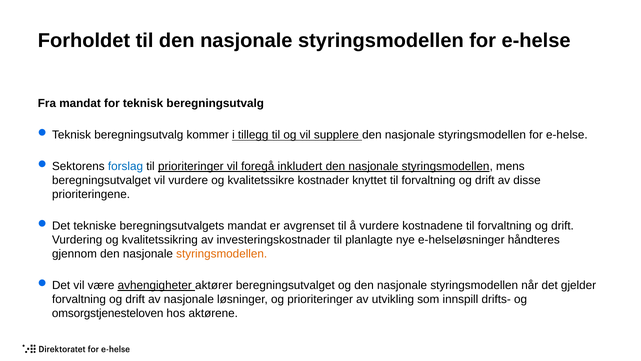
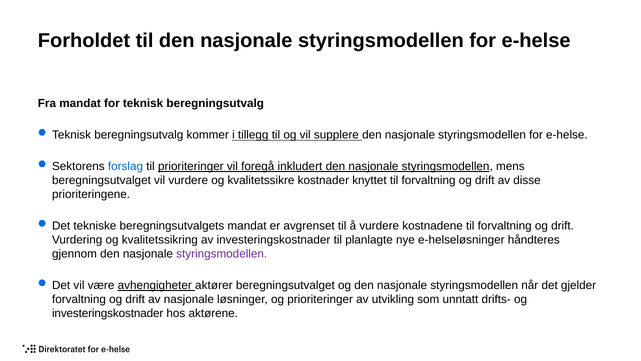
styringsmodellen colour: orange -> purple (222, 254)
innspill: innspill -> unntatt (460, 299)
omsorgstjenesteloven: omsorgstjenesteloven -> investeringskostnader (108, 313)
